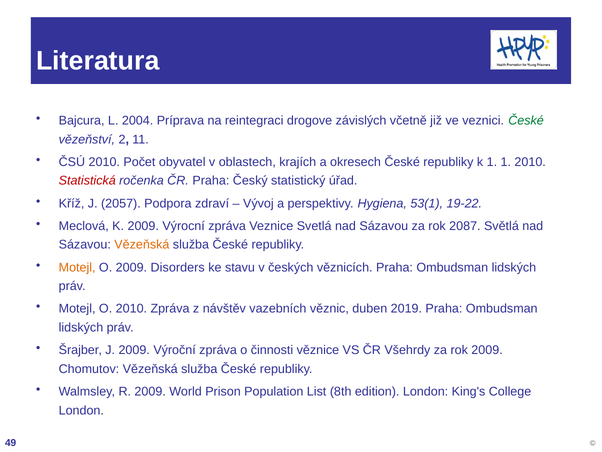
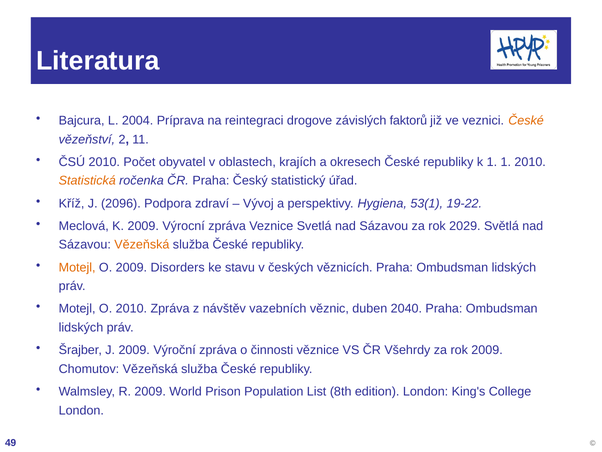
včetně: včetně -> faktorů (408, 121)
České colour: green -> orange (526, 121)
Statistická colour: red -> orange (87, 181)
2057: 2057 -> 2096 (121, 203)
2087: 2087 -> 2029 (465, 226)
2019: 2019 -> 2040 (406, 308)
